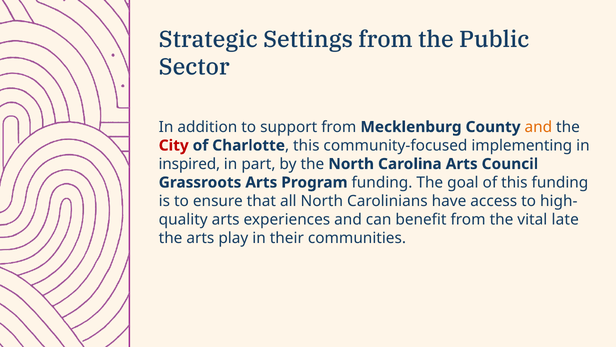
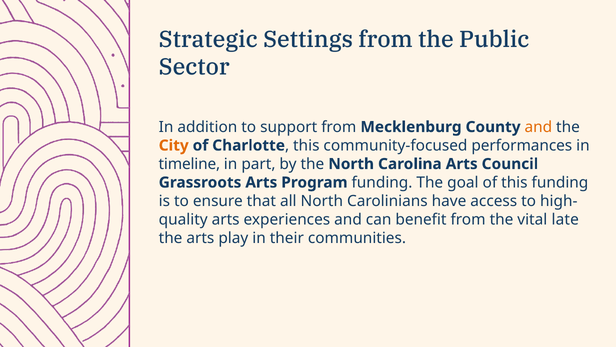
City colour: red -> orange (174, 145)
implementing: implementing -> performances (522, 145)
inspired: inspired -> timeline (189, 164)
